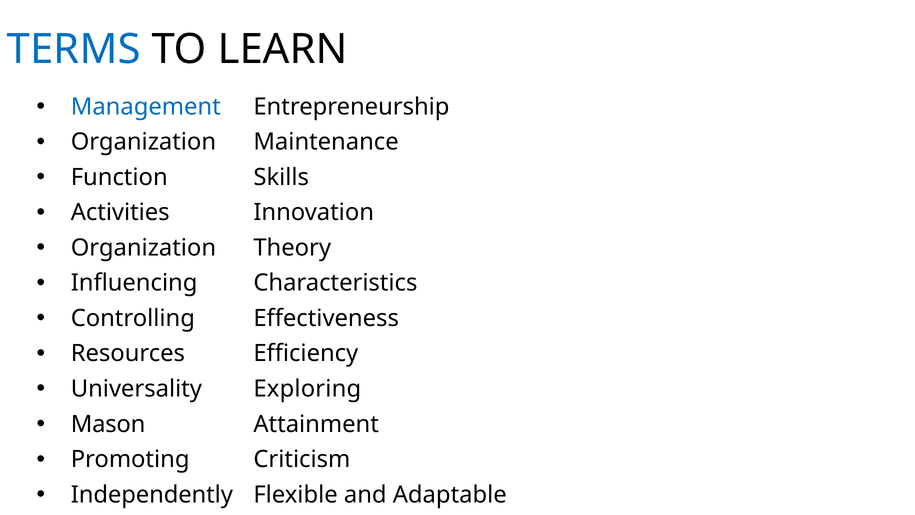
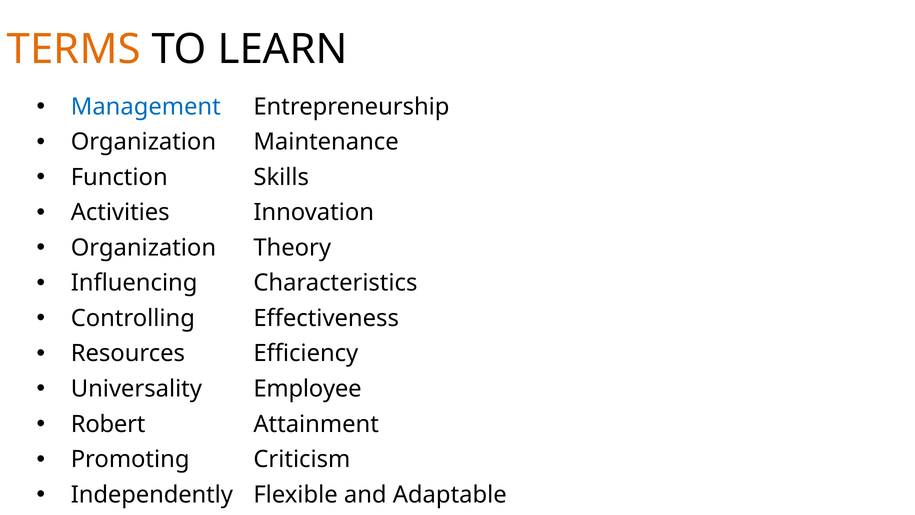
TERMS colour: blue -> orange (74, 49)
Exploring: Exploring -> Employee (308, 389)
Mason: Mason -> Robert (108, 424)
